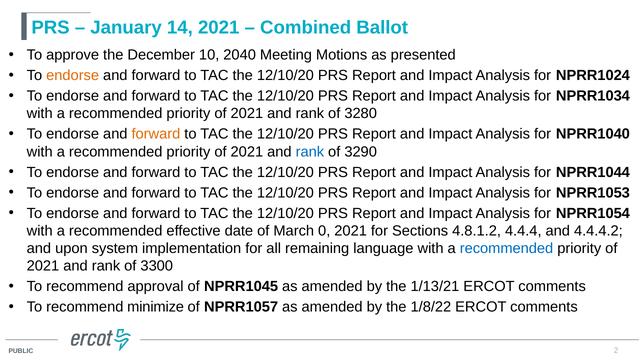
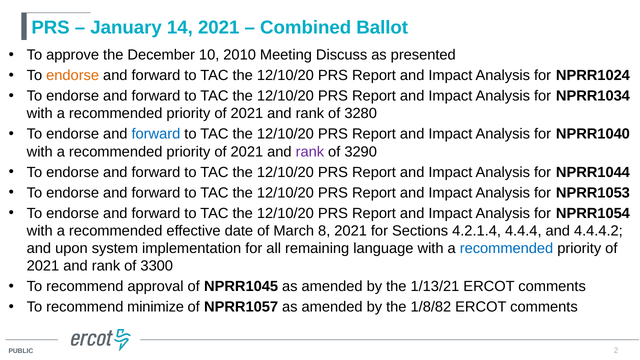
2040: 2040 -> 2010 (240, 55)
Motions: Motions -> Discuss (342, 55)
forward colour: orange -> blue (156, 134)
rank colour: blue -> purple (310, 152)
0: 0 -> 8 (324, 231)
4.8.1.2: 4.8.1.2 -> 4.2.1.4 (477, 231)
1/8/22: 1/8/22 -> 1/8/82 (431, 307)
